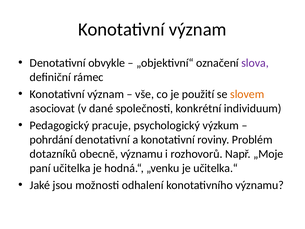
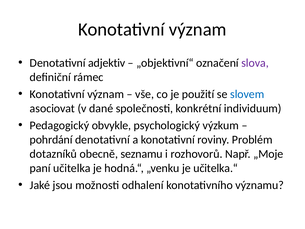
obvykle: obvykle -> adjektiv (107, 63)
slovem colour: orange -> blue (247, 94)
pracuje: pracuje -> obvykle (112, 125)
obecně významu: významu -> seznamu (142, 154)
